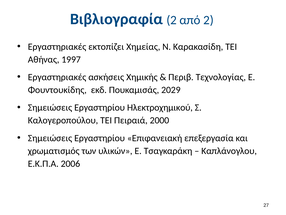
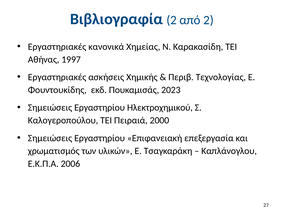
εκτοπίζει: εκτοπίζει -> κανονικά (106, 47)
2029: 2029 -> 2023 (171, 90)
